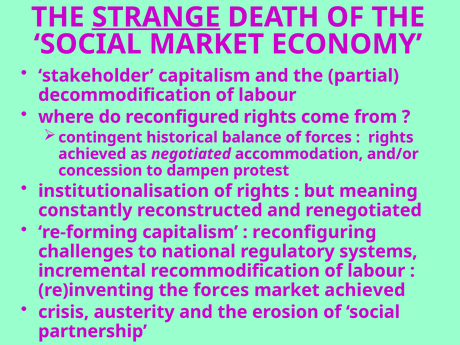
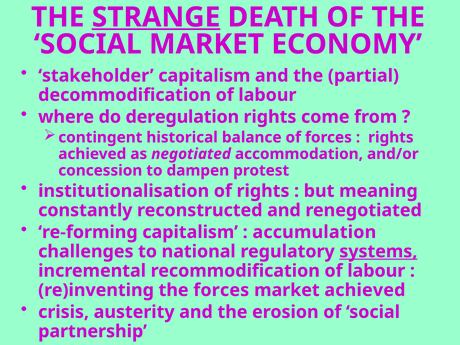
reconfigured: reconfigured -> deregulation (182, 117)
reconfiguring: reconfiguring -> accumulation (314, 232)
systems underline: none -> present (378, 251)
